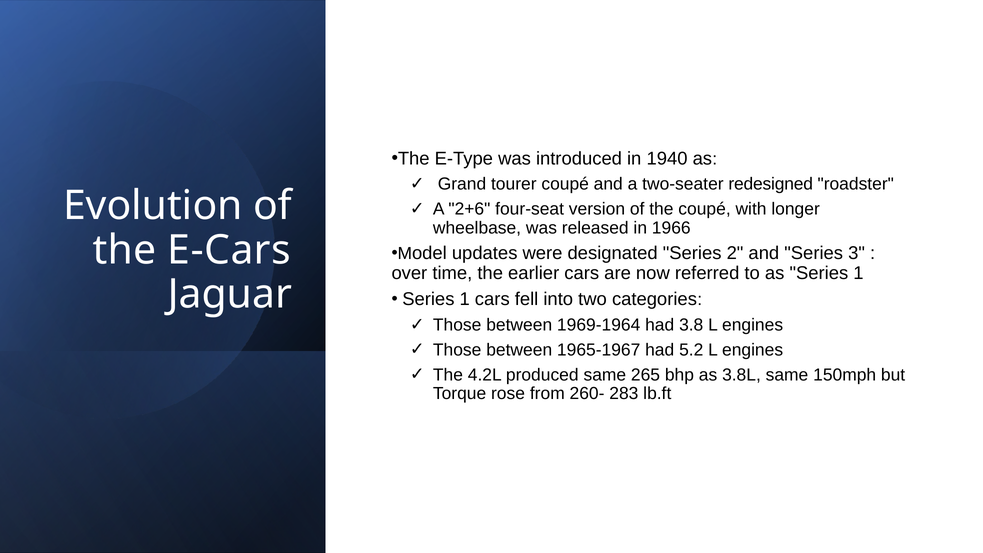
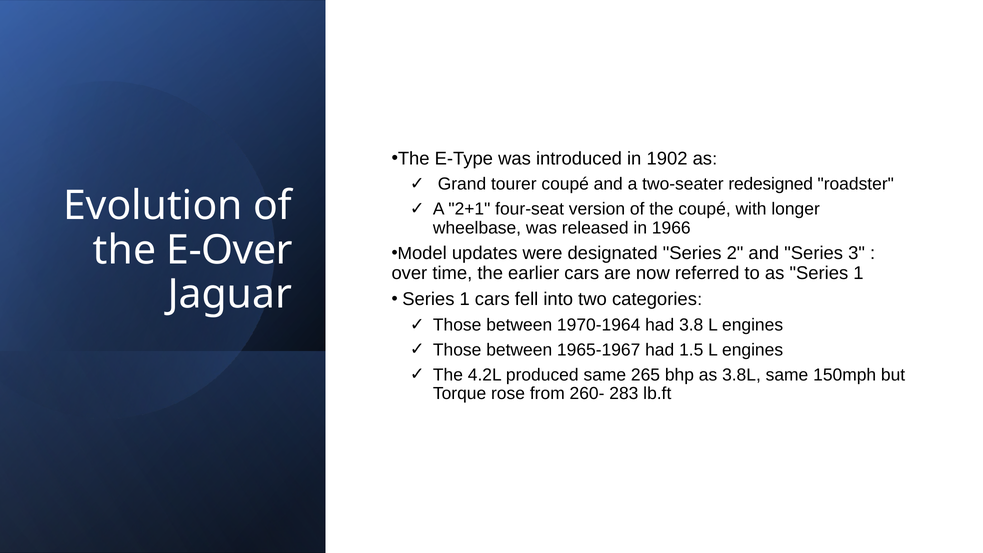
1940: 1940 -> 1902 (667, 159)
2+6: 2+6 -> 2+1 (469, 209)
E-Cars: E-Cars -> E-Over (230, 250)
1969-1964: 1969-1964 -> 1970-1964 (599, 325)
5.2: 5.2 -> 1.5 (691, 350)
